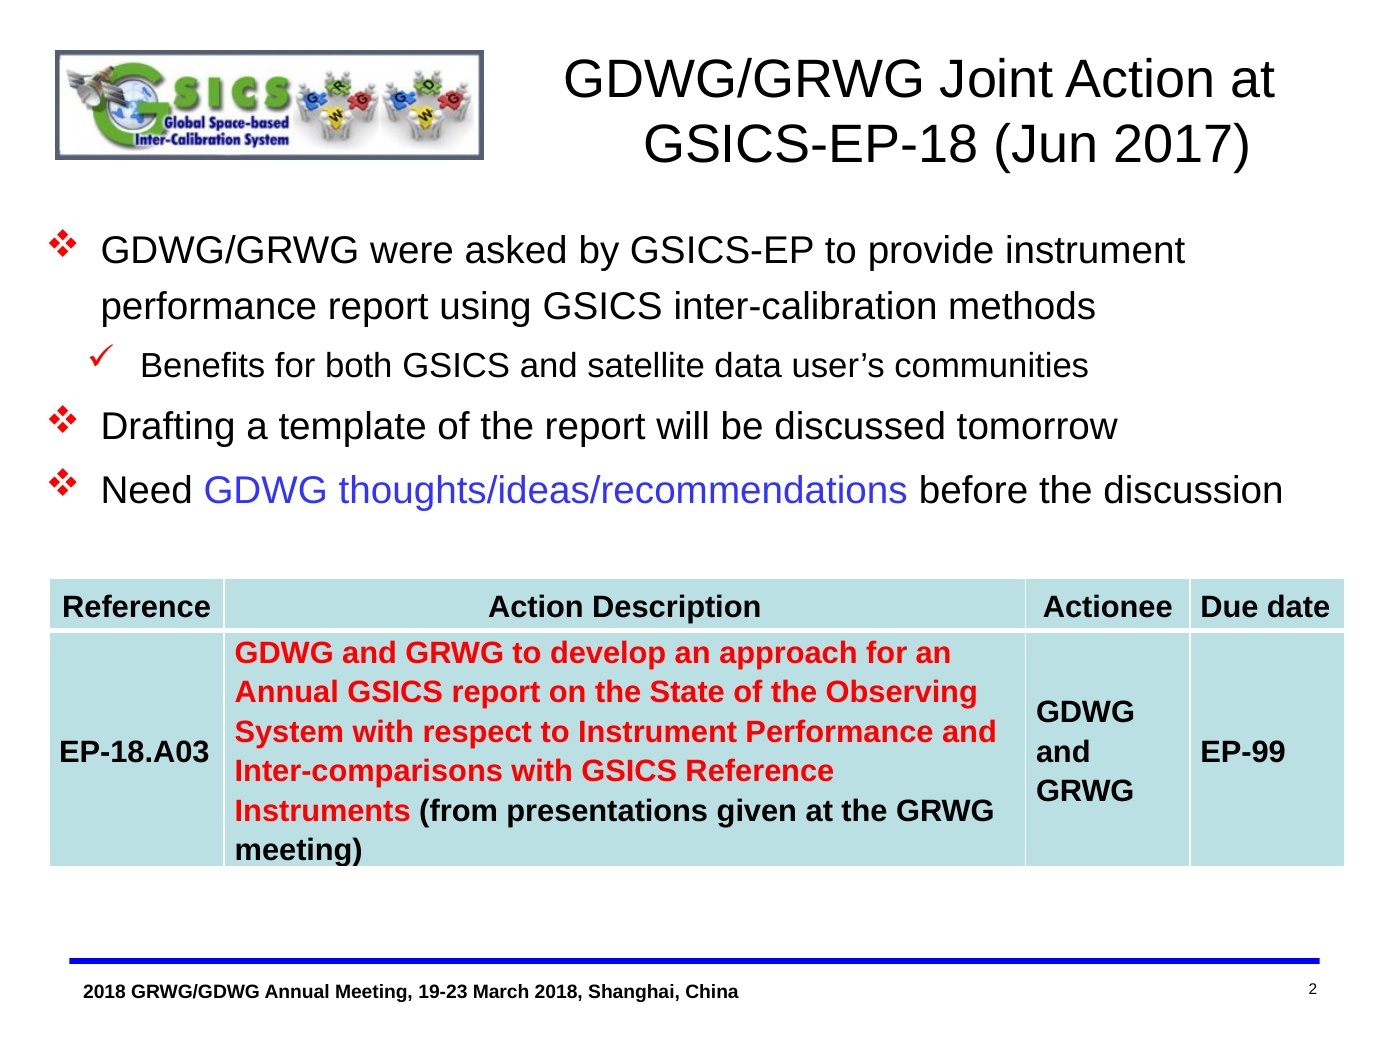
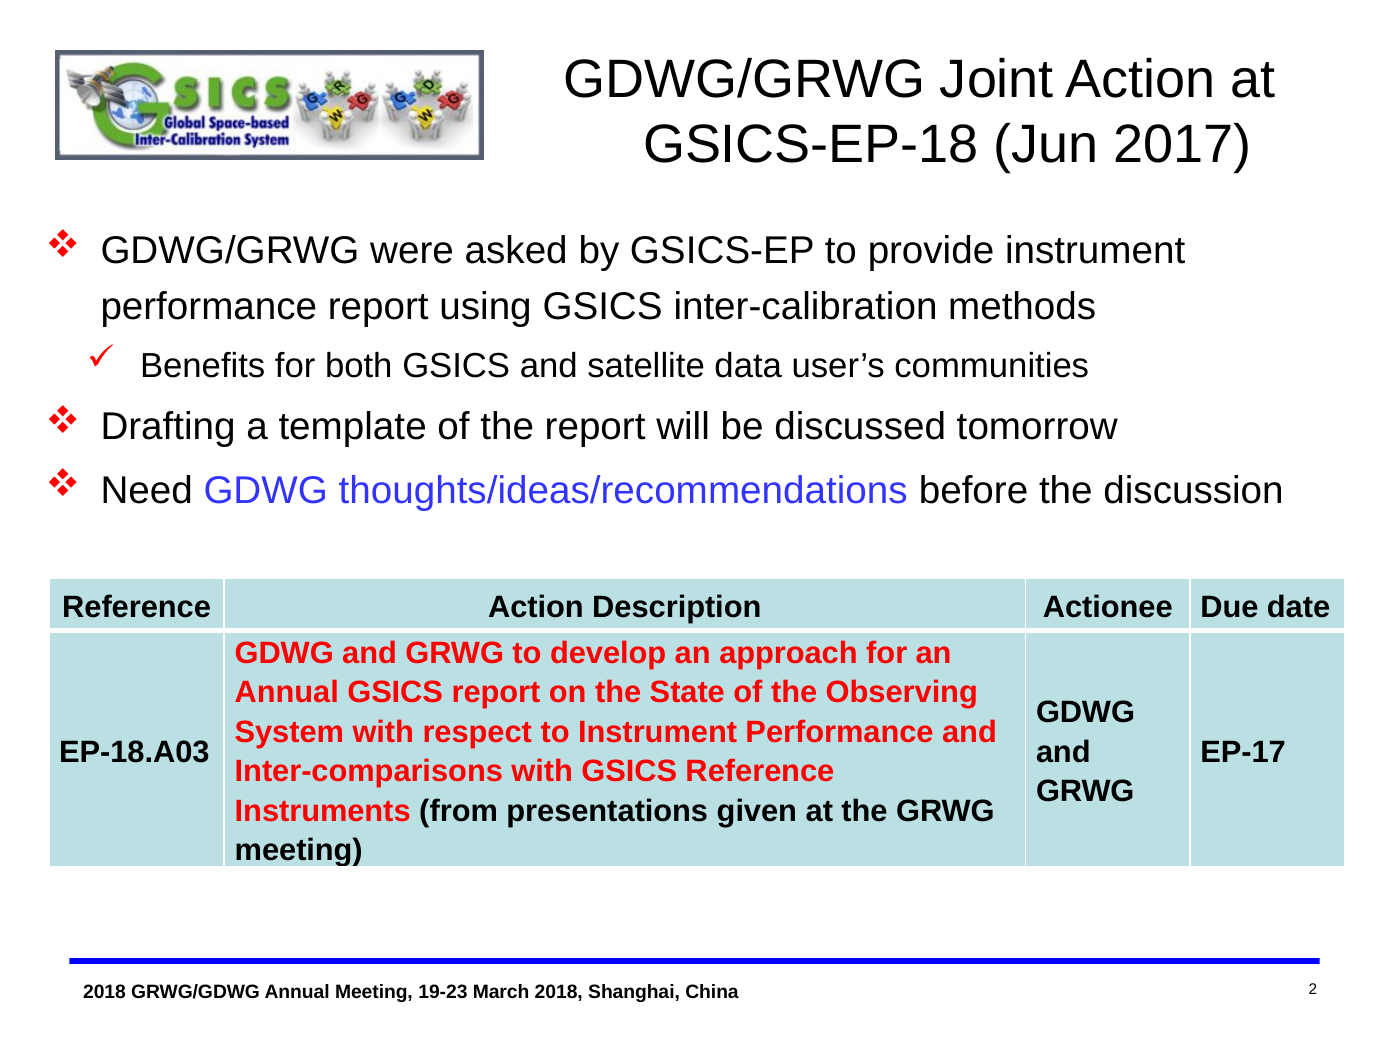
EP-99: EP-99 -> EP-17 (1243, 752)
